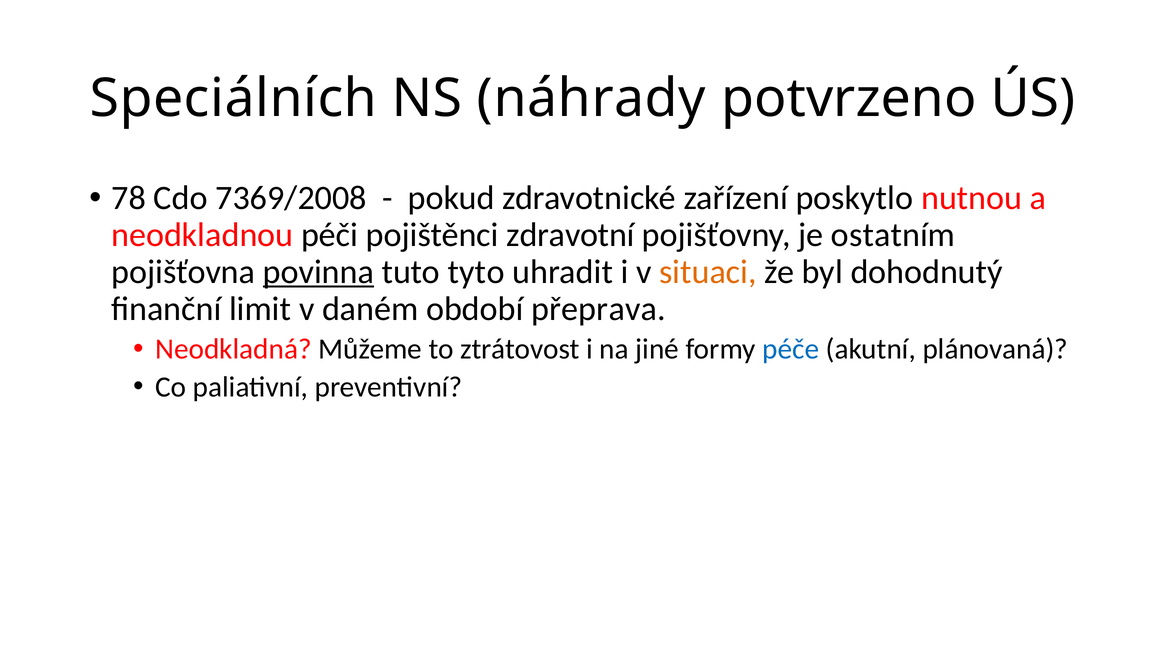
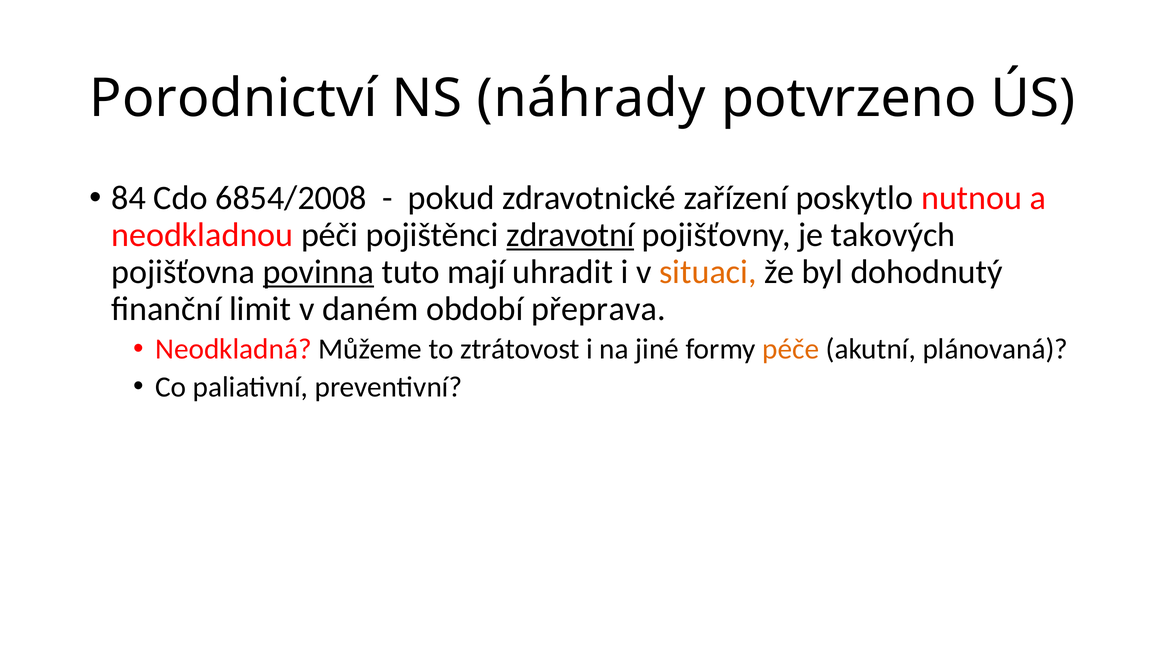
Speciálních: Speciálních -> Porodnictví (233, 98)
78: 78 -> 84 (129, 198)
7369/2008: 7369/2008 -> 6854/2008 (291, 198)
zdravotní underline: none -> present (570, 235)
ostatním: ostatním -> takových (893, 235)
tyto: tyto -> mají (476, 272)
péče colour: blue -> orange (791, 349)
